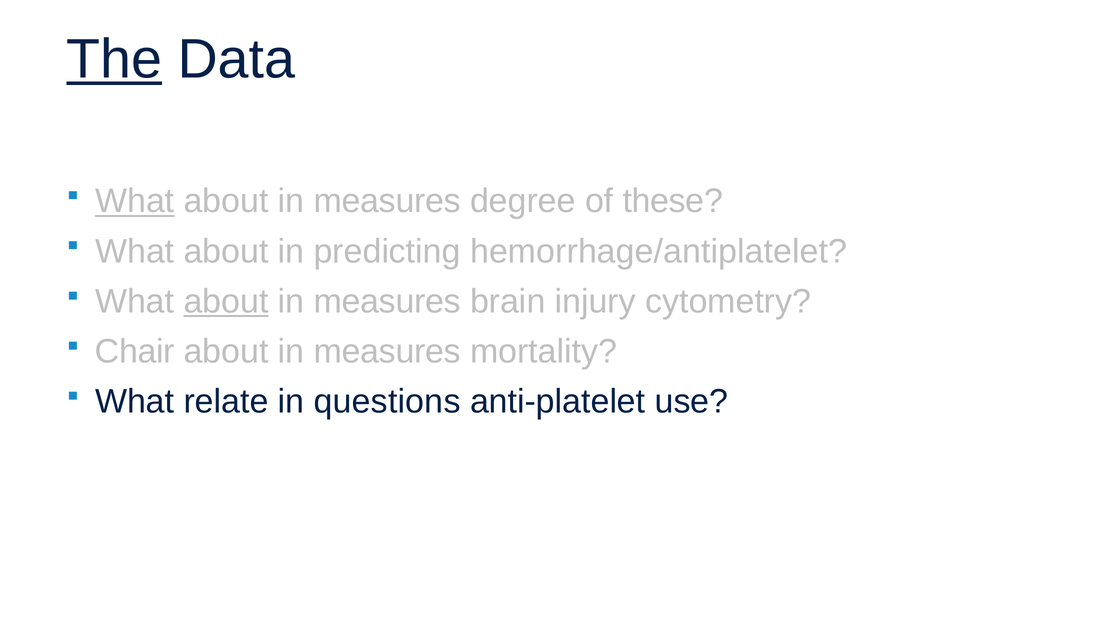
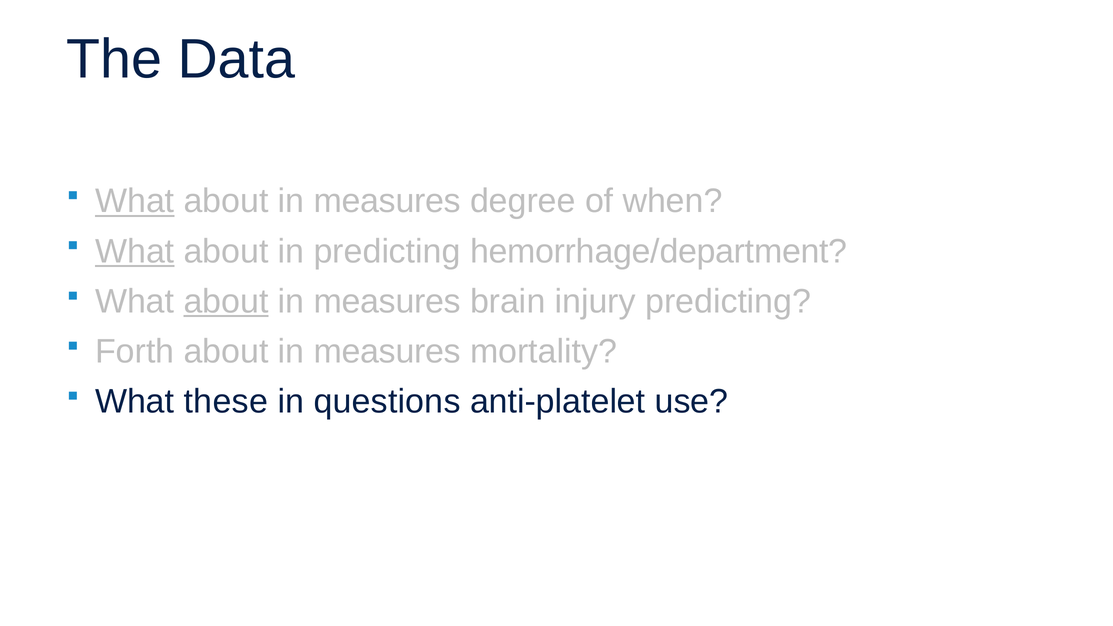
The underline: present -> none (114, 59)
these: these -> when (673, 201)
What underline: none -> present (135, 251)
hemorrhage/antiplatelet: hemorrhage/antiplatelet -> hemorrhage/department (659, 251)
injury cytometry: cytometry -> predicting (728, 301)
Chair: Chair -> Forth (135, 352)
relate: relate -> these (226, 402)
